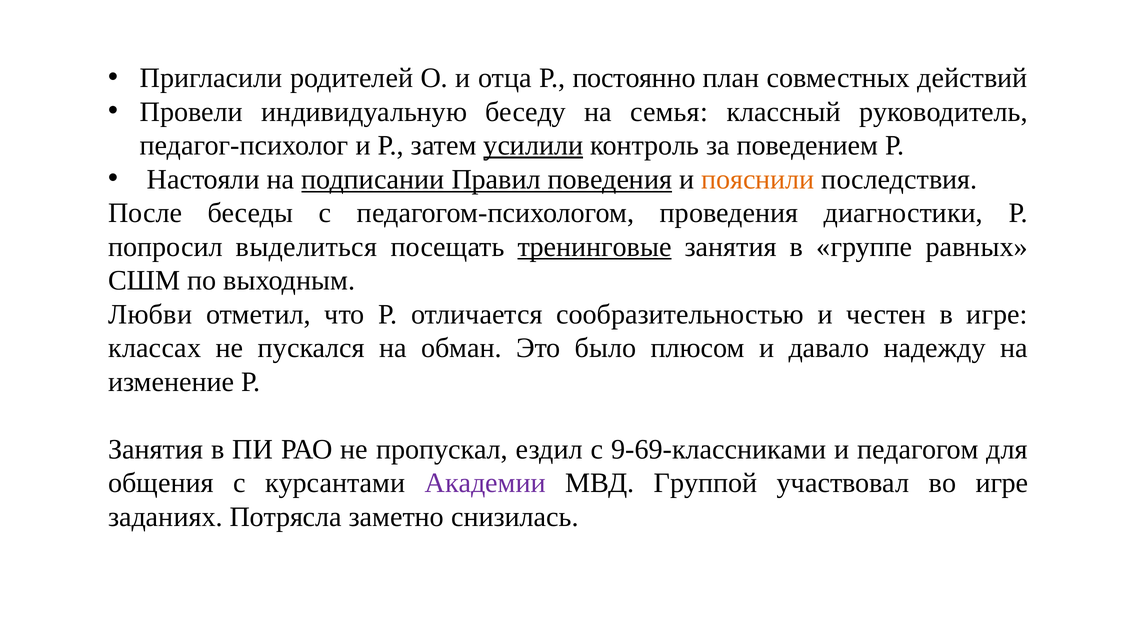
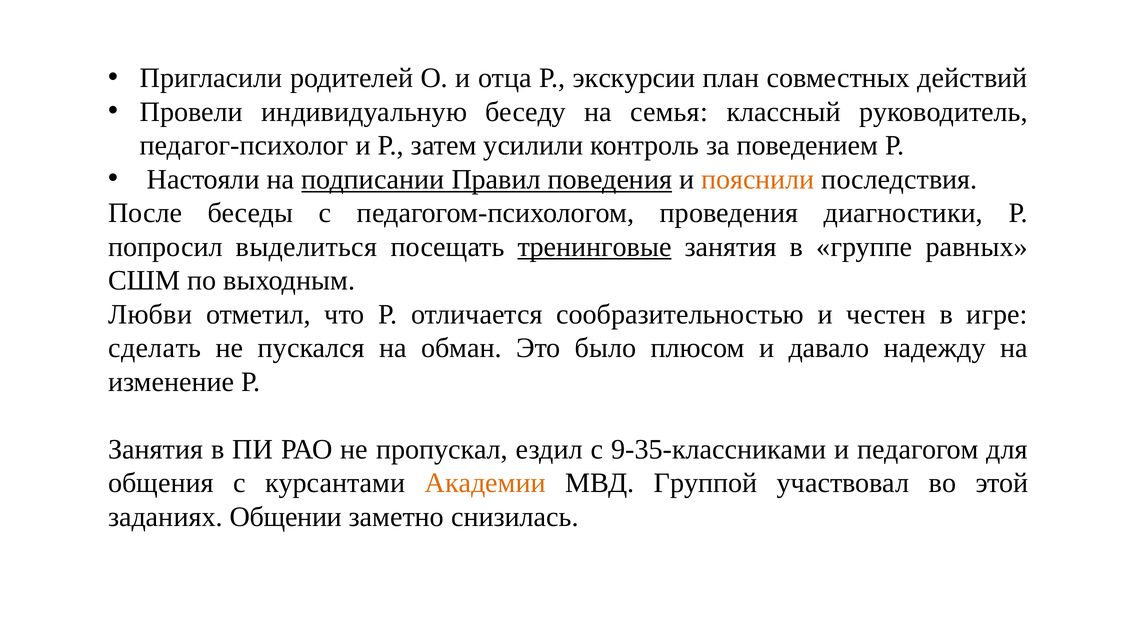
постоянно: постоянно -> экскурсии (634, 78)
усилили underline: present -> none (533, 146)
классах: классах -> сделать (155, 348)
9-69-классниками: 9-69-классниками -> 9-35-классниками (719, 450)
Академии colour: purple -> orange (485, 483)
во игре: игре -> этой (1002, 483)
Потрясла: Потрясла -> Общении (286, 517)
